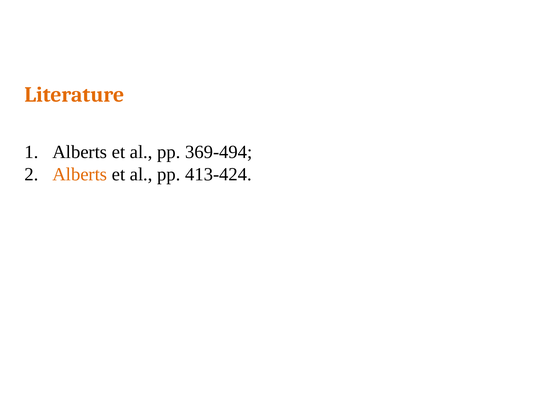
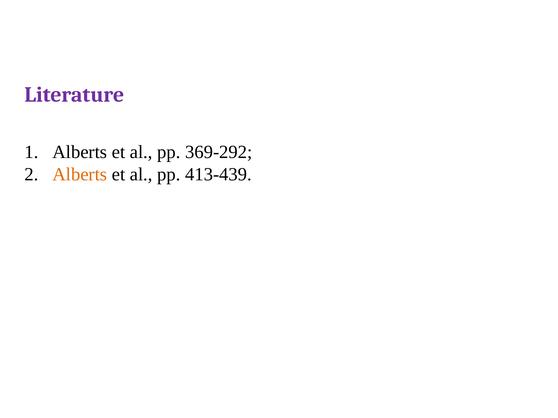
Literature colour: orange -> purple (74, 95)
369-494: 369-494 -> 369-292 (219, 152)
413-424: 413-424 -> 413-439 (218, 175)
